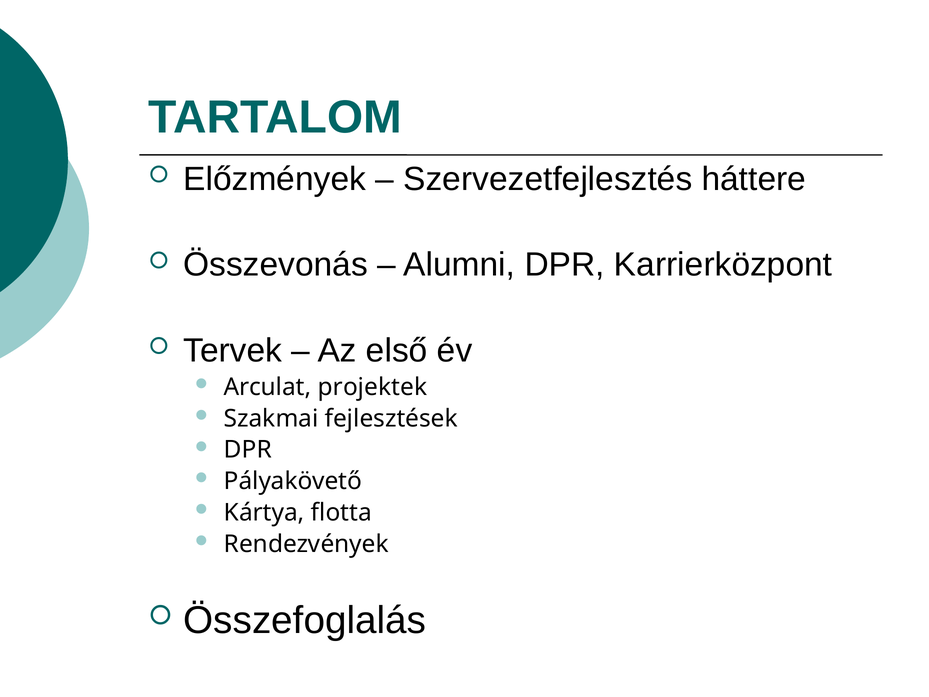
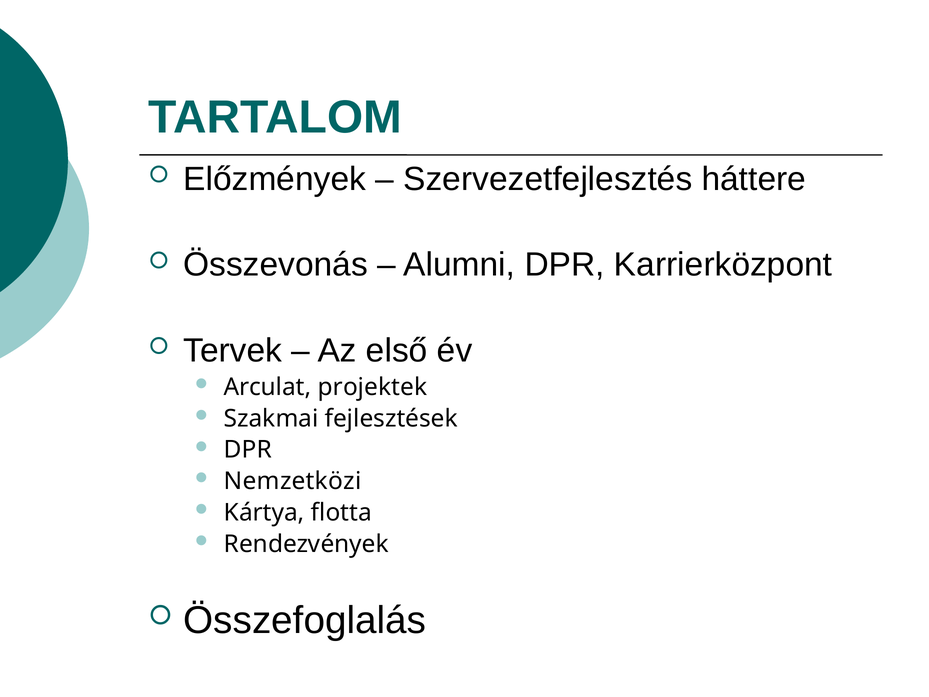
Pályakövető: Pályakövető -> Nemzetközi (293, 481)
